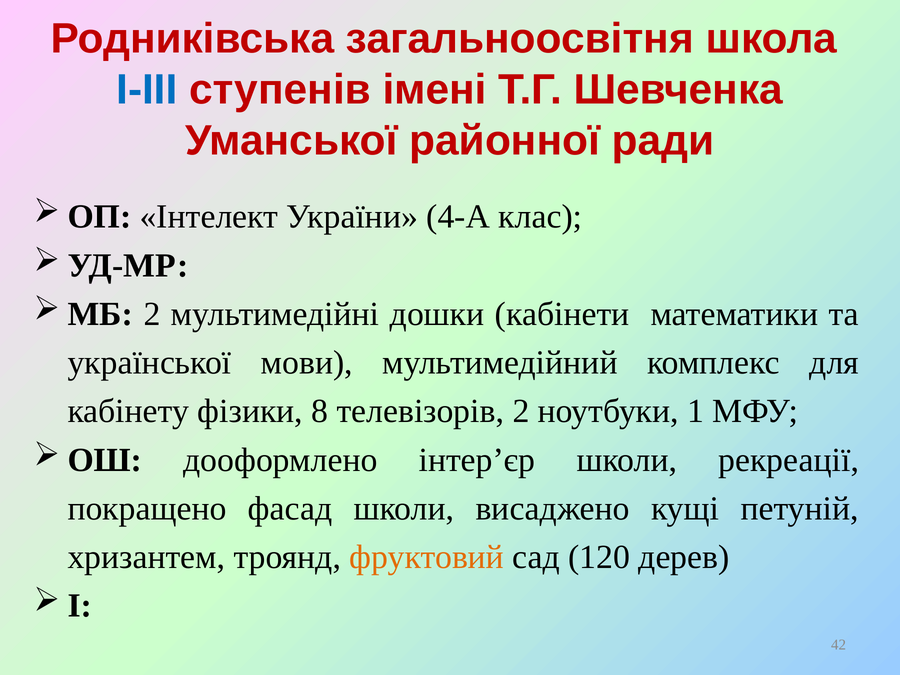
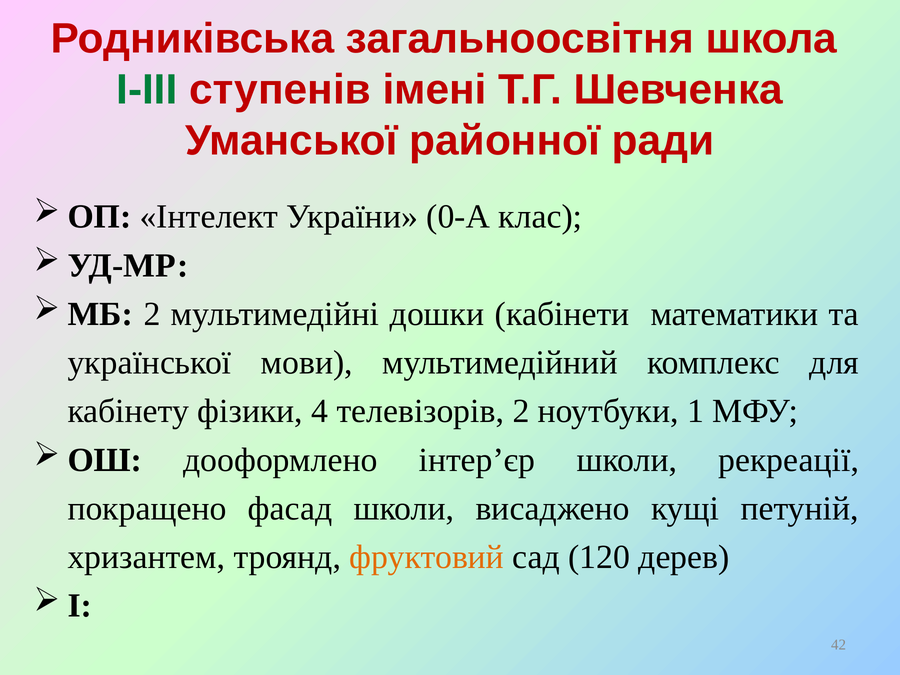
І-ІІІ colour: blue -> green (147, 90)
4-А: 4-А -> 0-А (458, 217)
8: 8 -> 4 (320, 411)
